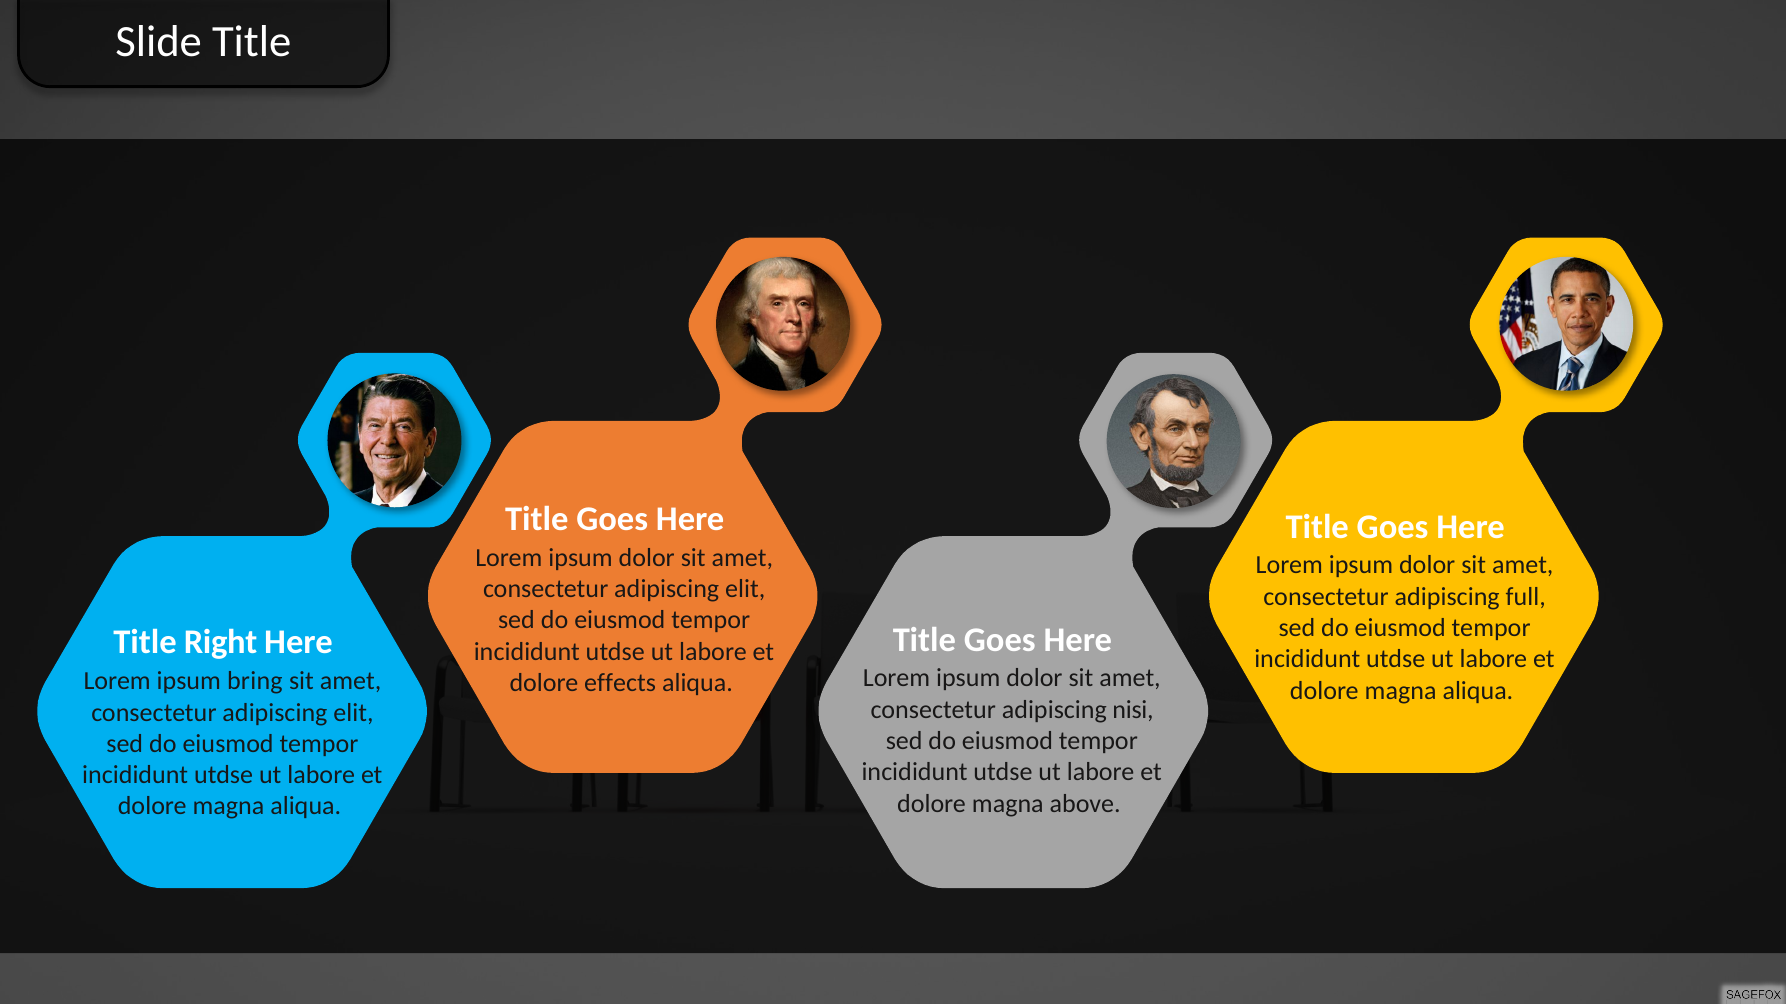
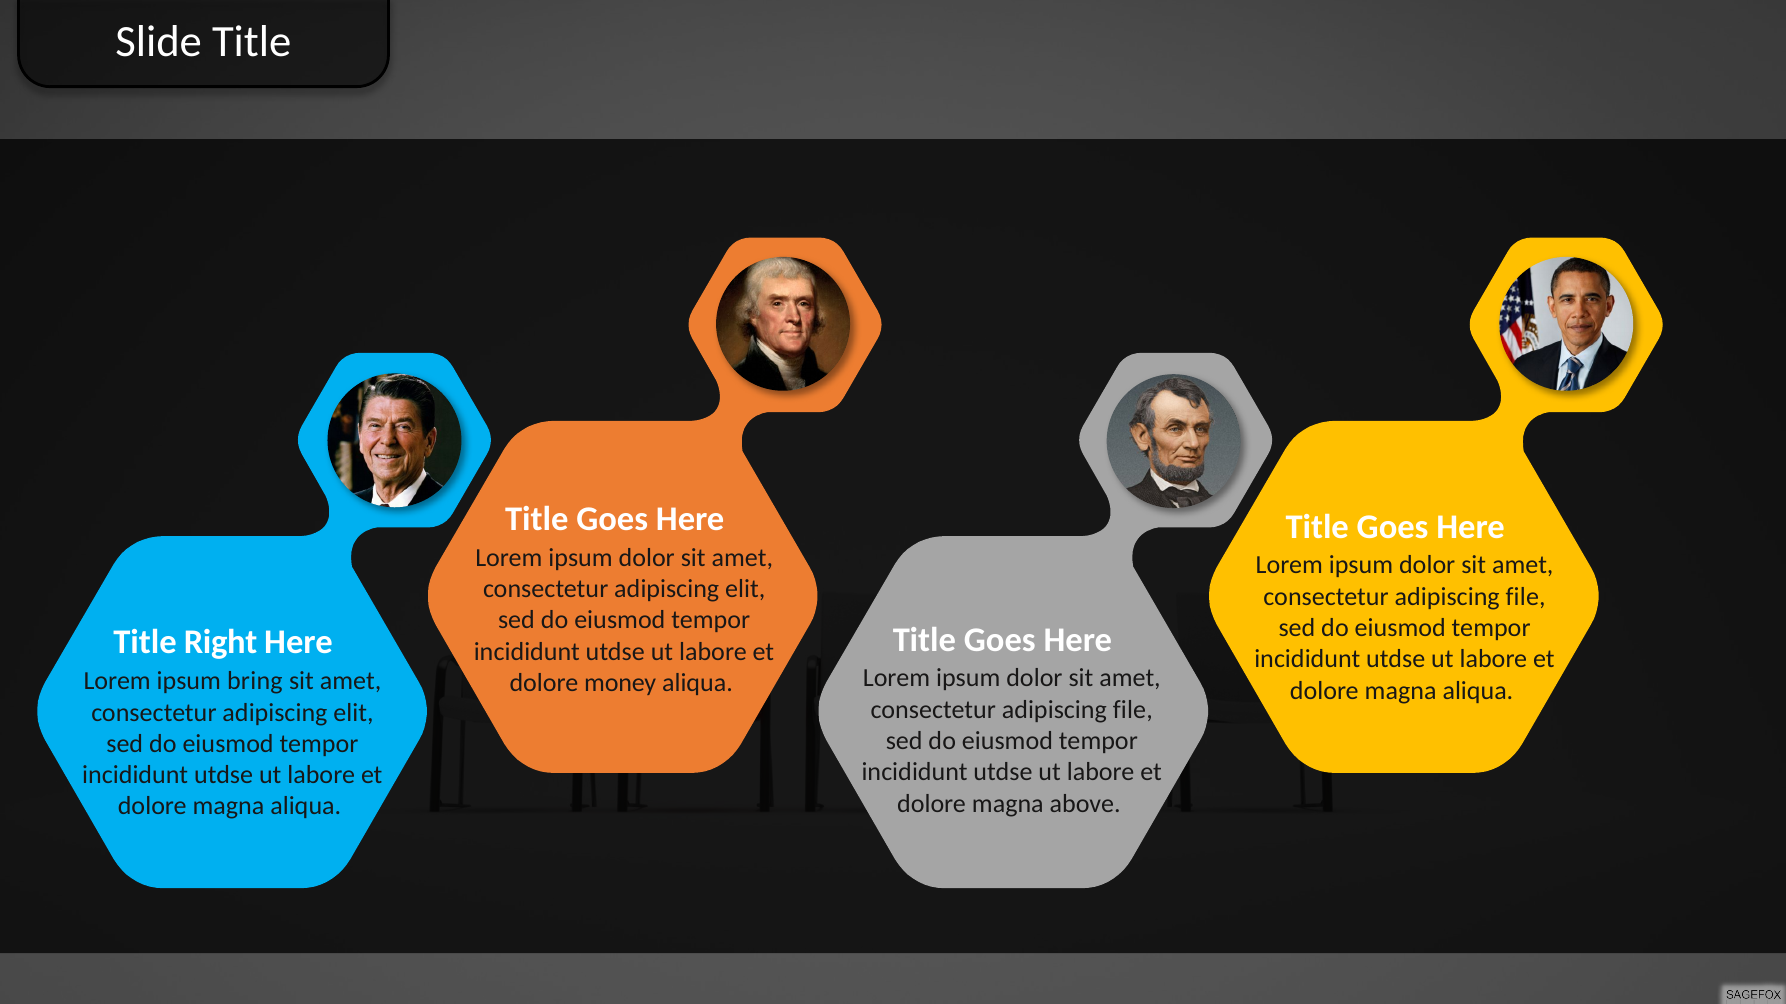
full: full -> file (1526, 597)
effects: effects -> money (620, 683)
nisi: nisi -> file (1133, 710)
